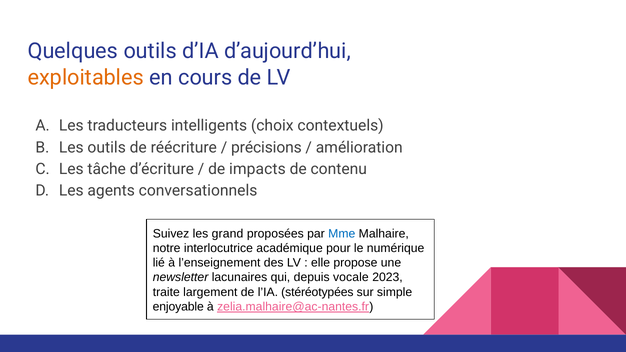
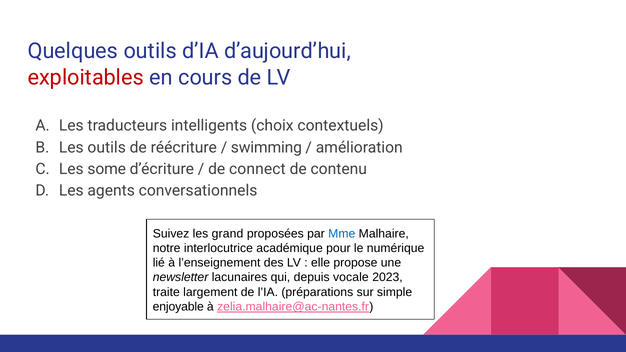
exploitables colour: orange -> red (86, 77)
précisions: précisions -> swimming (266, 147)
tâche: tâche -> some (107, 169)
impacts: impacts -> connect (257, 169)
stéréotypées: stéréotypées -> préparations (317, 292)
